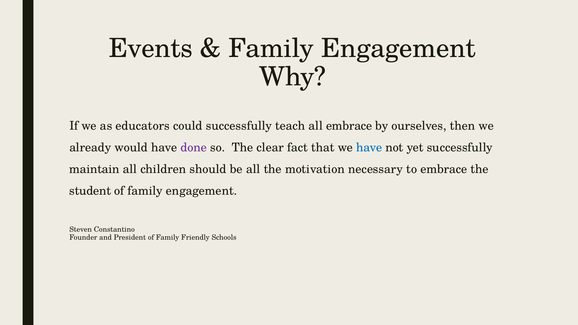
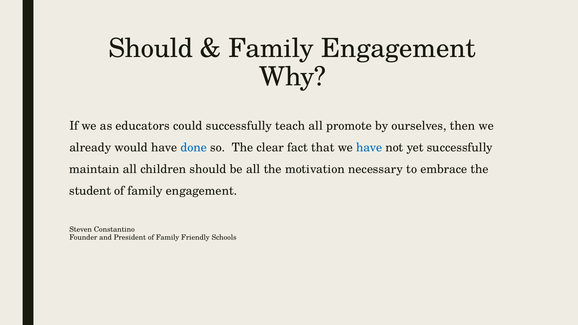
Events: Events -> Should (151, 49)
all embrace: embrace -> promote (349, 126)
done colour: purple -> blue (194, 148)
